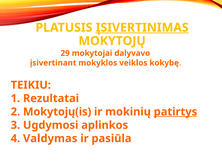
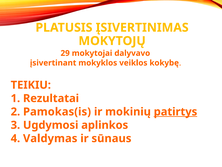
ĮSIVERTINIMAS underline: present -> none (142, 28)
Mokytojų(is: Mokytojų(is -> Pamokas(is (57, 111)
pasiūla: pasiūla -> sūnaus (111, 138)
